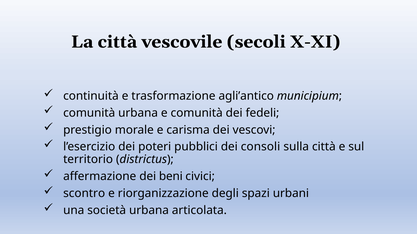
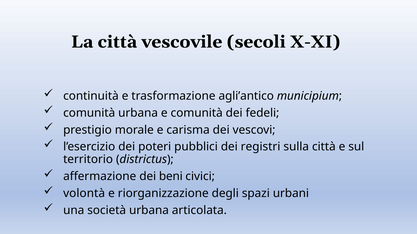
consoli: consoli -> registri (261, 147)
scontro: scontro -> volontà (84, 194)
